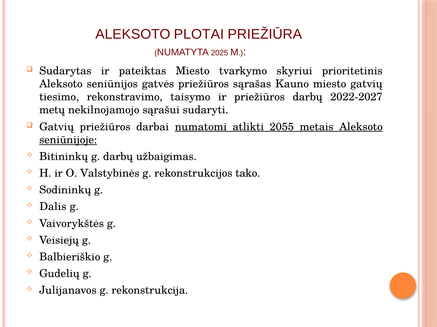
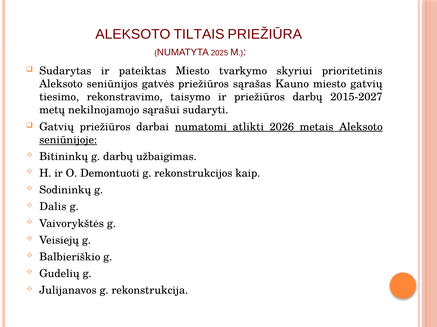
PLOTAI: PLOTAI -> TILTAIS (199, 34)
2022-2027: 2022-2027 -> 2015-2027 (356, 97)
2055: 2055 -> 2026 (282, 127)
Valstybinės: Valstybinės -> Demontuoti (110, 174)
tako: tako -> kaip (248, 174)
